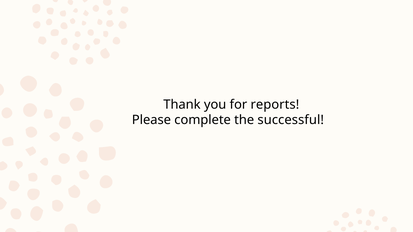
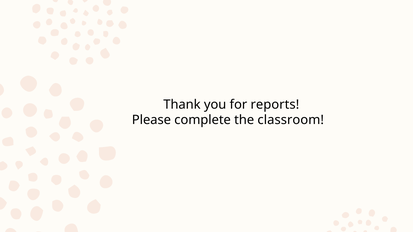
successful: successful -> classroom (291, 120)
